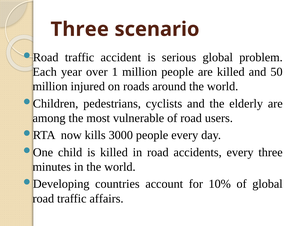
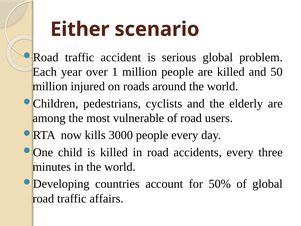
Three: Three -> Either (80, 29)
10%: 10% -> 50% (220, 184)
